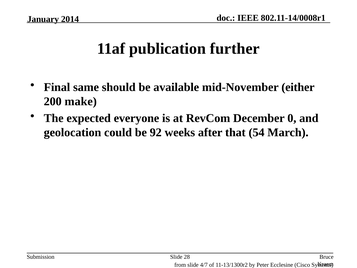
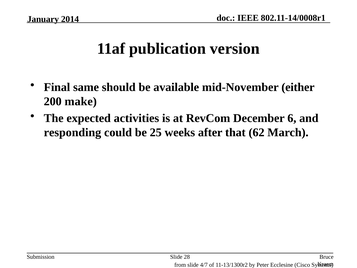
further: further -> version (235, 49)
everyone: everyone -> activities (136, 118)
0: 0 -> 6 (292, 118)
geolocation: geolocation -> responding (72, 132)
92: 92 -> 25 (156, 132)
54: 54 -> 62 (257, 132)
